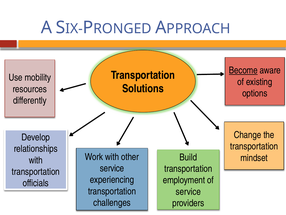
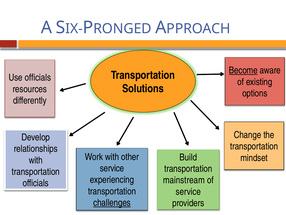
Use mobility: mobility -> officials (38, 77)
employment: employment -> mainstream (184, 180)
challenges underline: none -> present (112, 202)
